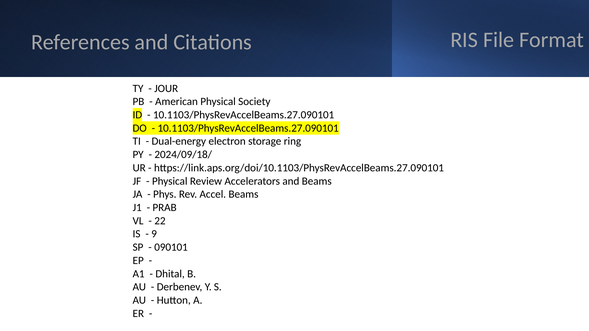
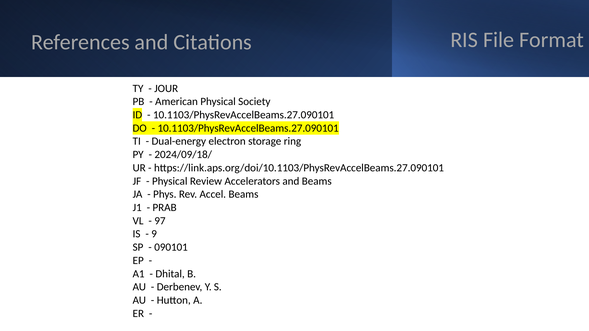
22: 22 -> 97 (160, 221)
